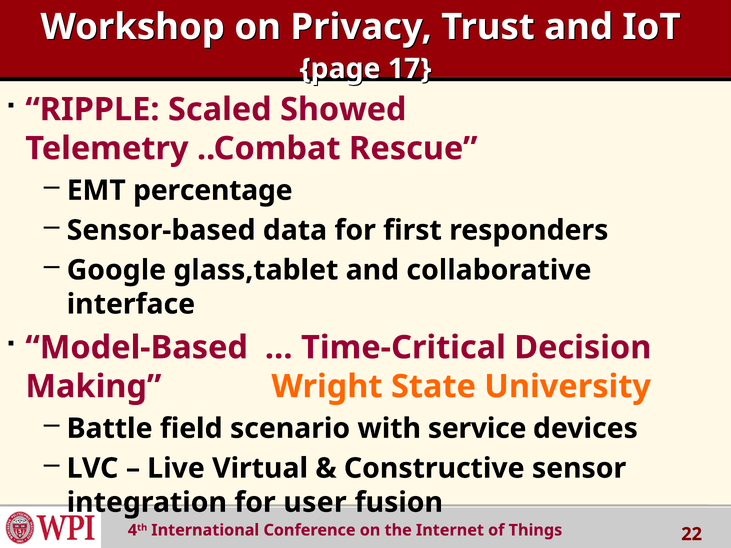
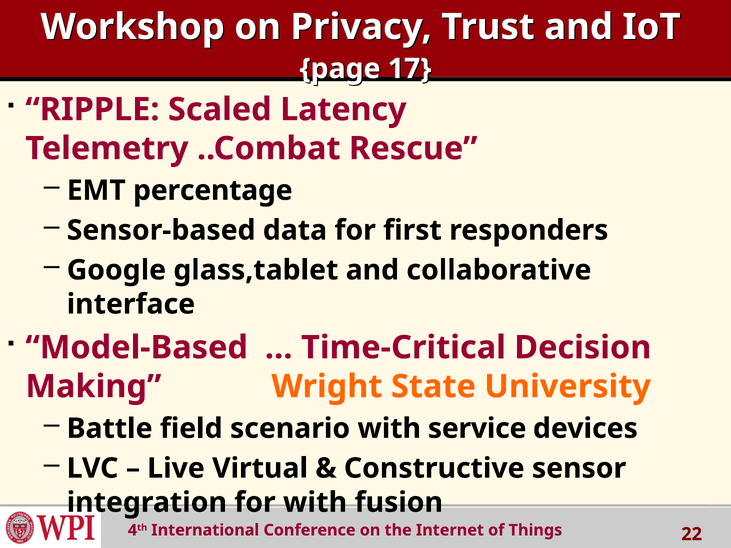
Showed: Showed -> Latency (343, 110)
for user: user -> with (315, 503)
